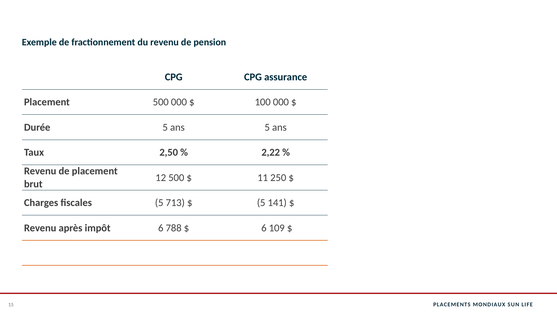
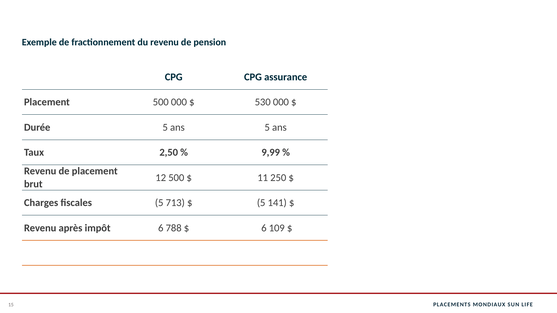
100: 100 -> 530 (263, 102)
2,22: 2,22 -> 9,99 (271, 152)
